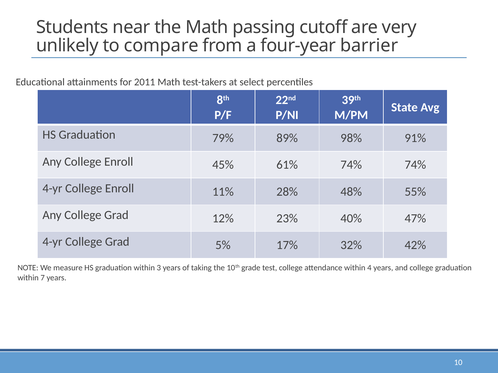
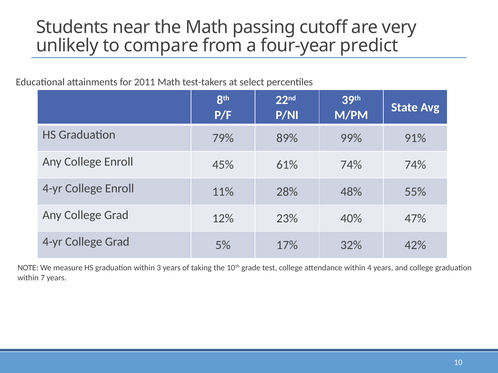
barrier: barrier -> predict (369, 46)
98%: 98% -> 99% (351, 138)
